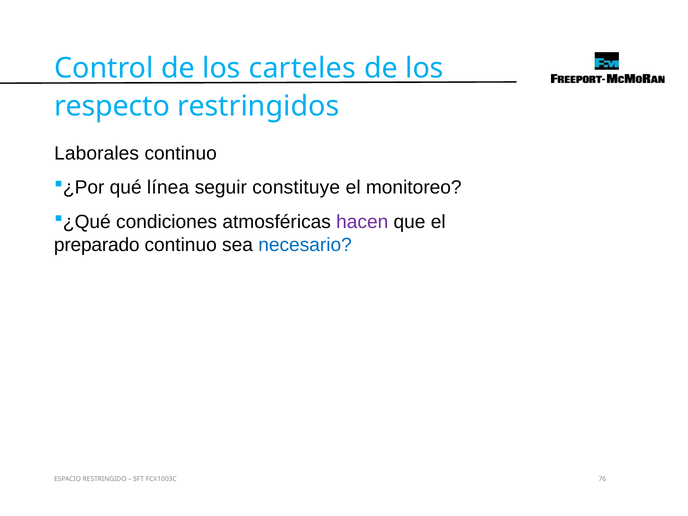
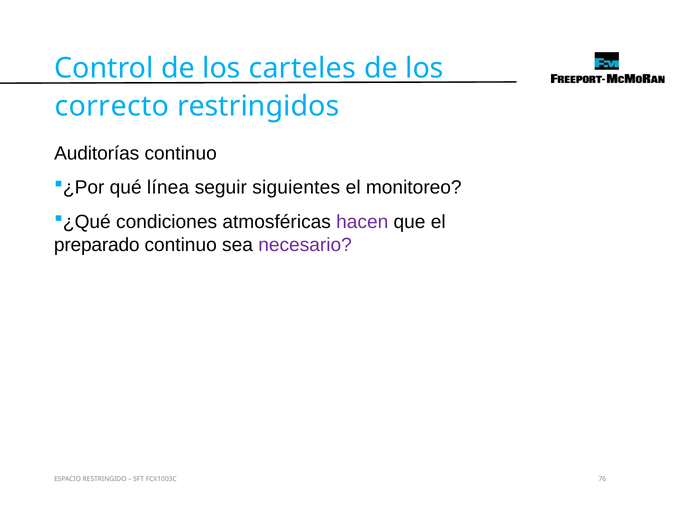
respecto: respecto -> correcto (112, 106)
Laborales: Laborales -> Auditorías (97, 153)
constituye: constituye -> siguientes (296, 188)
necesario colour: blue -> purple (305, 245)
